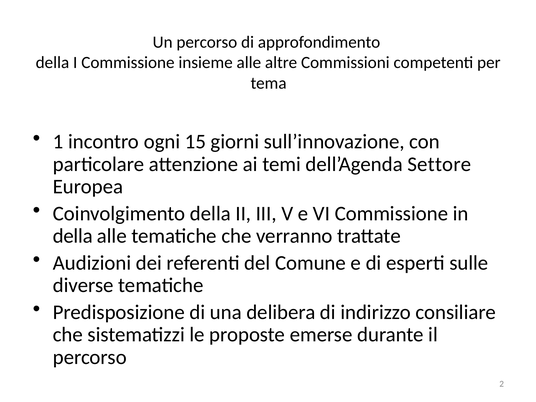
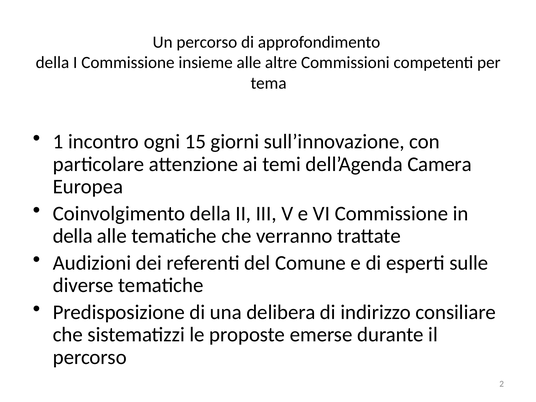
Settore: Settore -> Camera (440, 164)
